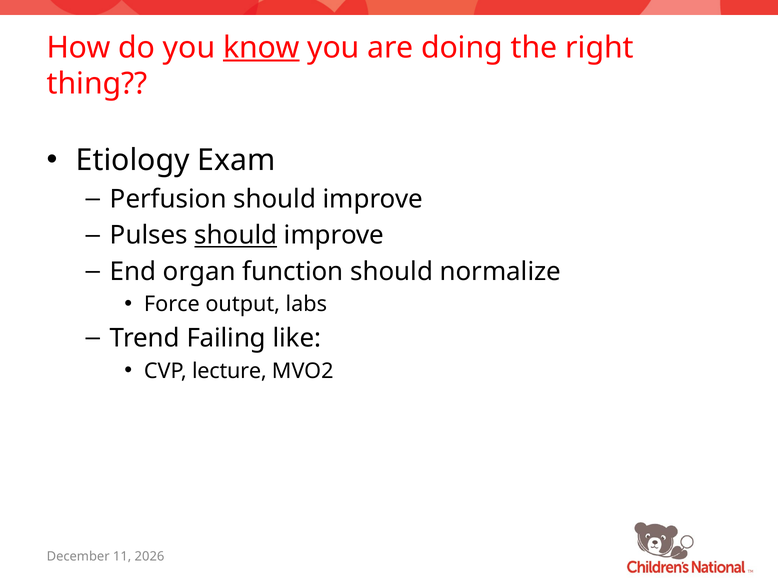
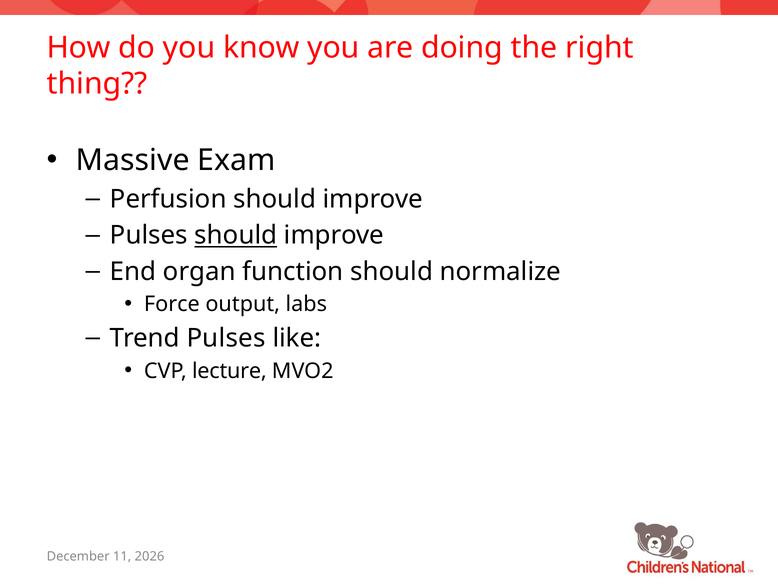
know underline: present -> none (261, 48)
Etiology: Etiology -> Massive (133, 160)
Trend Failing: Failing -> Pulses (226, 338)
